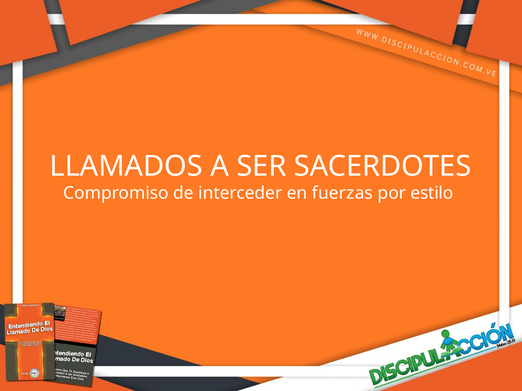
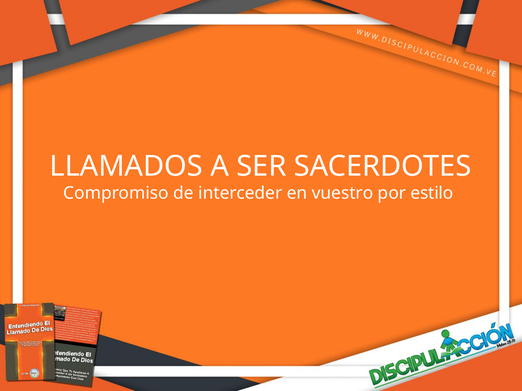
fuerzas: fuerzas -> vuestro (343, 193)
